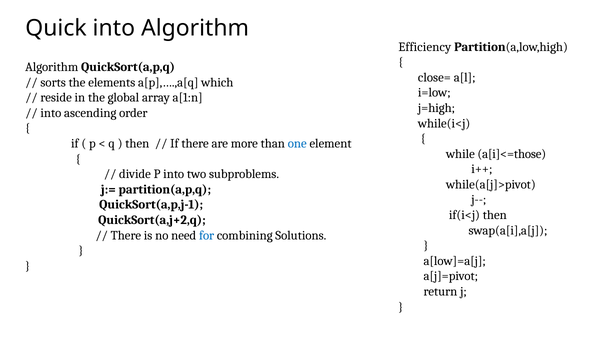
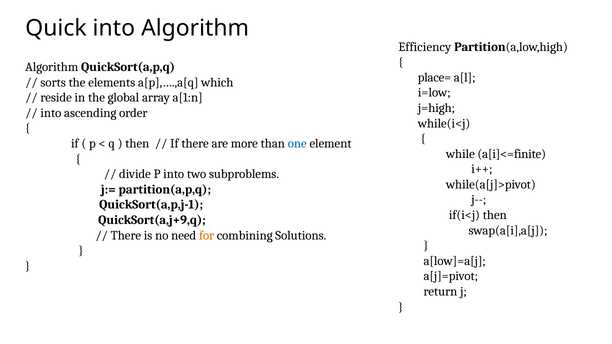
close=: close= -> place= (435, 77)
a[i]<=those: a[i]<=those -> a[i]<=finite (512, 154)
QuickSort(a,j+2,q: QuickSort(a,j+2,q -> QuickSort(a,j+9,q (152, 220)
for colour: blue -> orange (207, 235)
